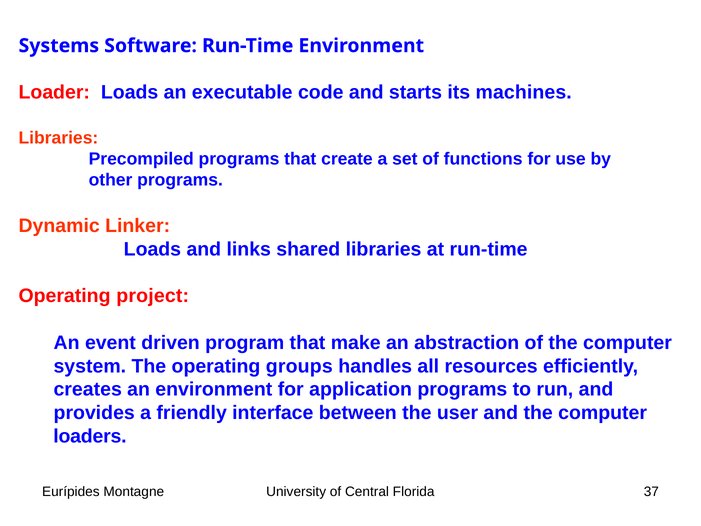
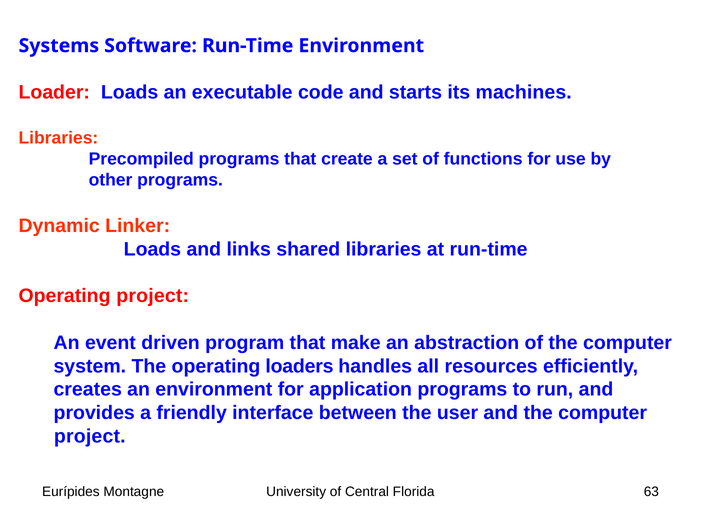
groups: groups -> loaders (299, 366)
loaders: loaders -> project (90, 436)
37: 37 -> 63 (651, 491)
